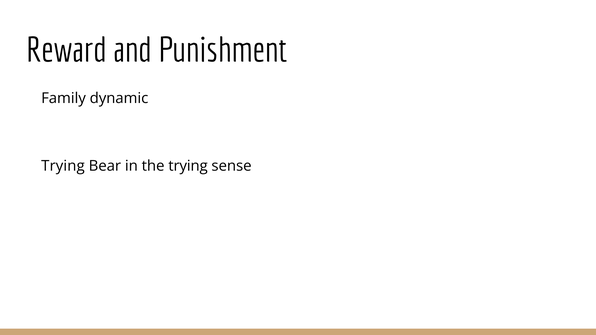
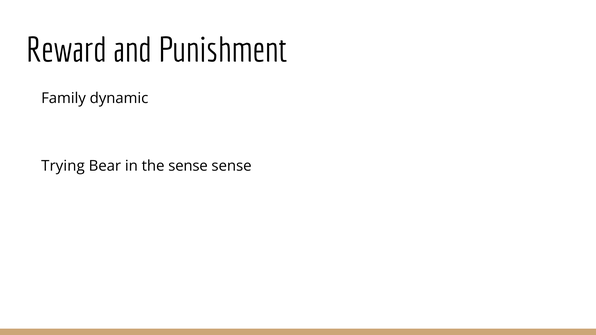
the trying: trying -> sense (188, 166)
